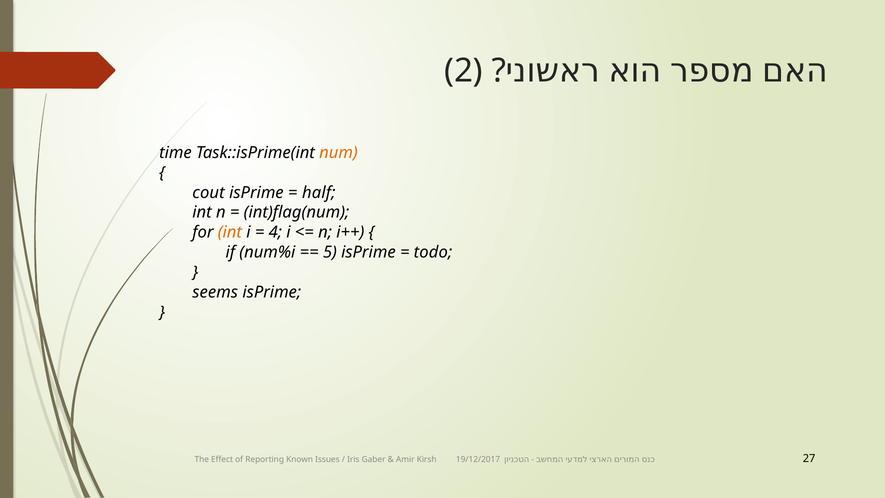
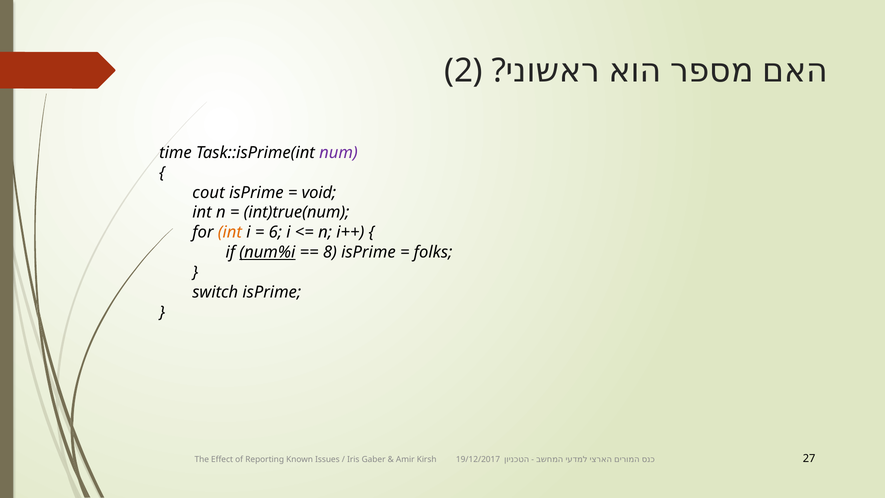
num colour: orange -> purple (338, 153)
half: half -> void (319, 192)
int)flag(num: int)flag(num -> int)true(num (297, 212)
4: 4 -> 6 (275, 232)
num%i underline: none -> present (267, 252)
5: 5 -> 8 (330, 252)
todo: todo -> folks (433, 252)
seems: seems -> switch (215, 292)
